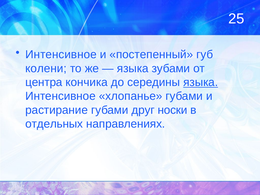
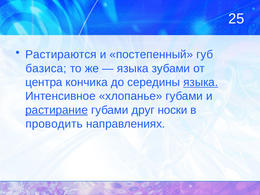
Интенсивное: Интенсивное -> Растираются (61, 55)
колени: колени -> базиса (46, 68)
растирание underline: none -> present (57, 110)
отдельных: отдельных -> проводить (54, 124)
